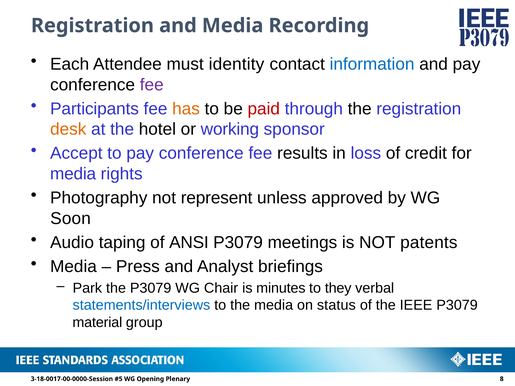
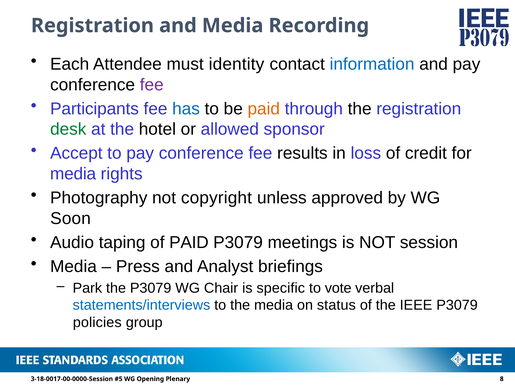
has colour: orange -> blue (186, 109)
paid colour: red -> orange (264, 109)
desk colour: orange -> green (68, 129)
working: working -> allowed (230, 129)
represent: represent -> copyright (216, 198)
of ANSI: ANSI -> PAID (189, 243)
patents: patents -> session (429, 243)
minutes: minutes -> specific (281, 288)
they: they -> vote (338, 288)
material: material -> policies (97, 323)
